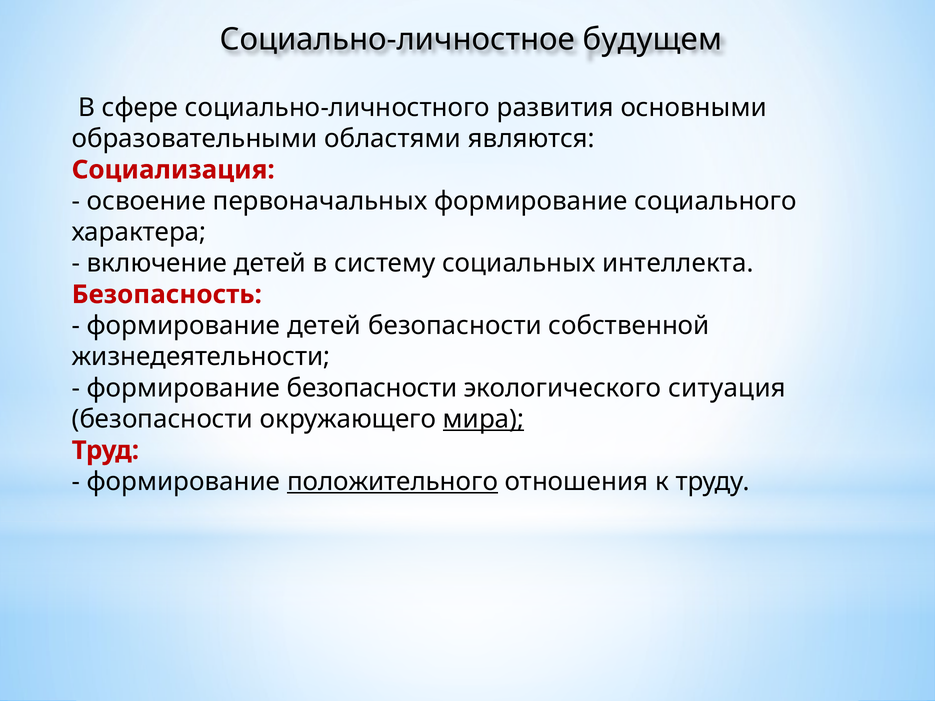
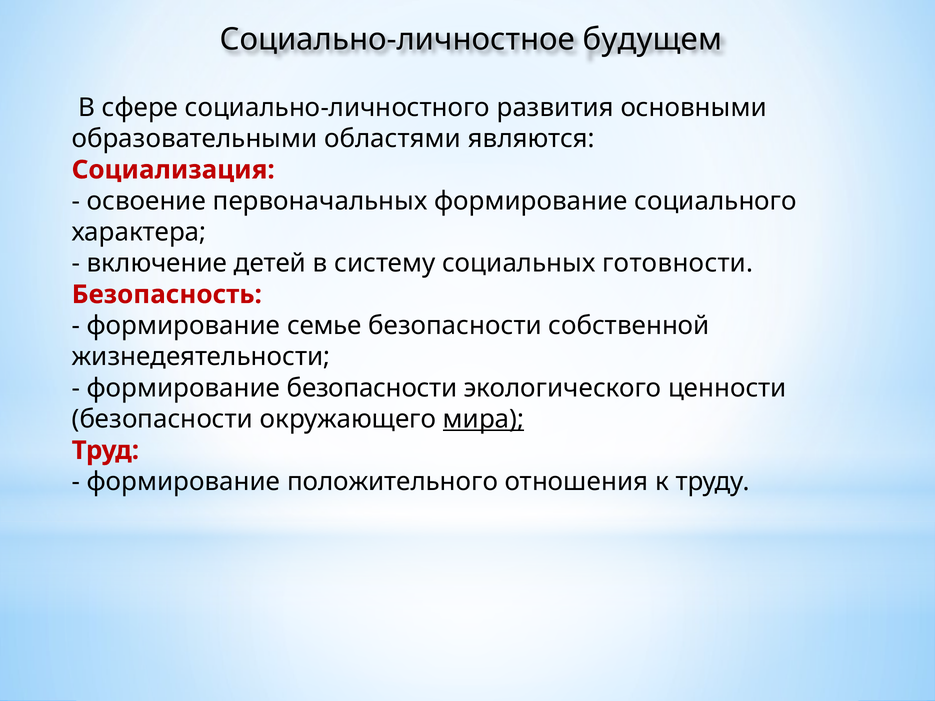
интеллекта: интеллекта -> готовности (678, 263)
формирование детей: детей -> семье (324, 326)
ситуация: ситуация -> ценности (727, 388)
положительного underline: present -> none (393, 482)
